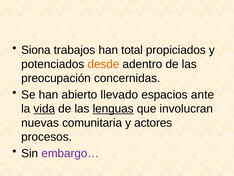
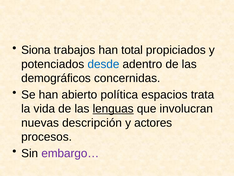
desde colour: orange -> blue (103, 64)
preocupación: preocupación -> demográficos (56, 78)
llevado: llevado -> política (119, 94)
ante: ante -> trata (203, 94)
vida underline: present -> none (44, 108)
comunitaria: comunitaria -> descripción (92, 122)
